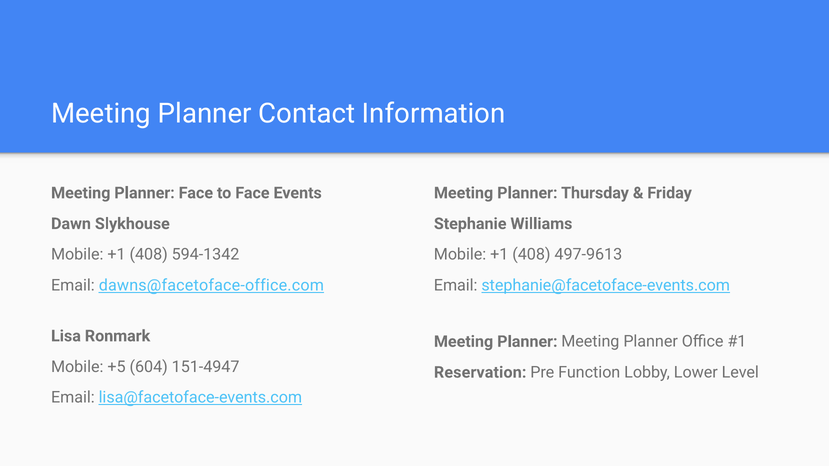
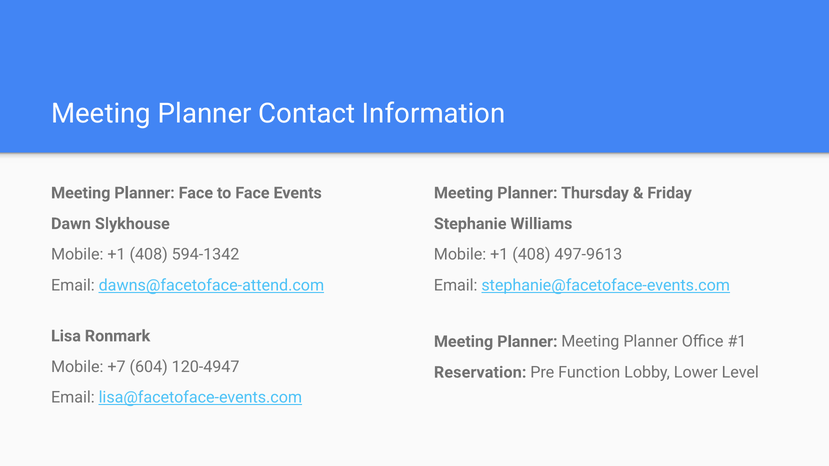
dawns@facetoface-office.com: dawns@facetoface-office.com -> dawns@facetoface-attend.com (211, 286)
+5: +5 -> +7 (117, 367)
151-4947: 151-4947 -> 120-4947 (206, 367)
